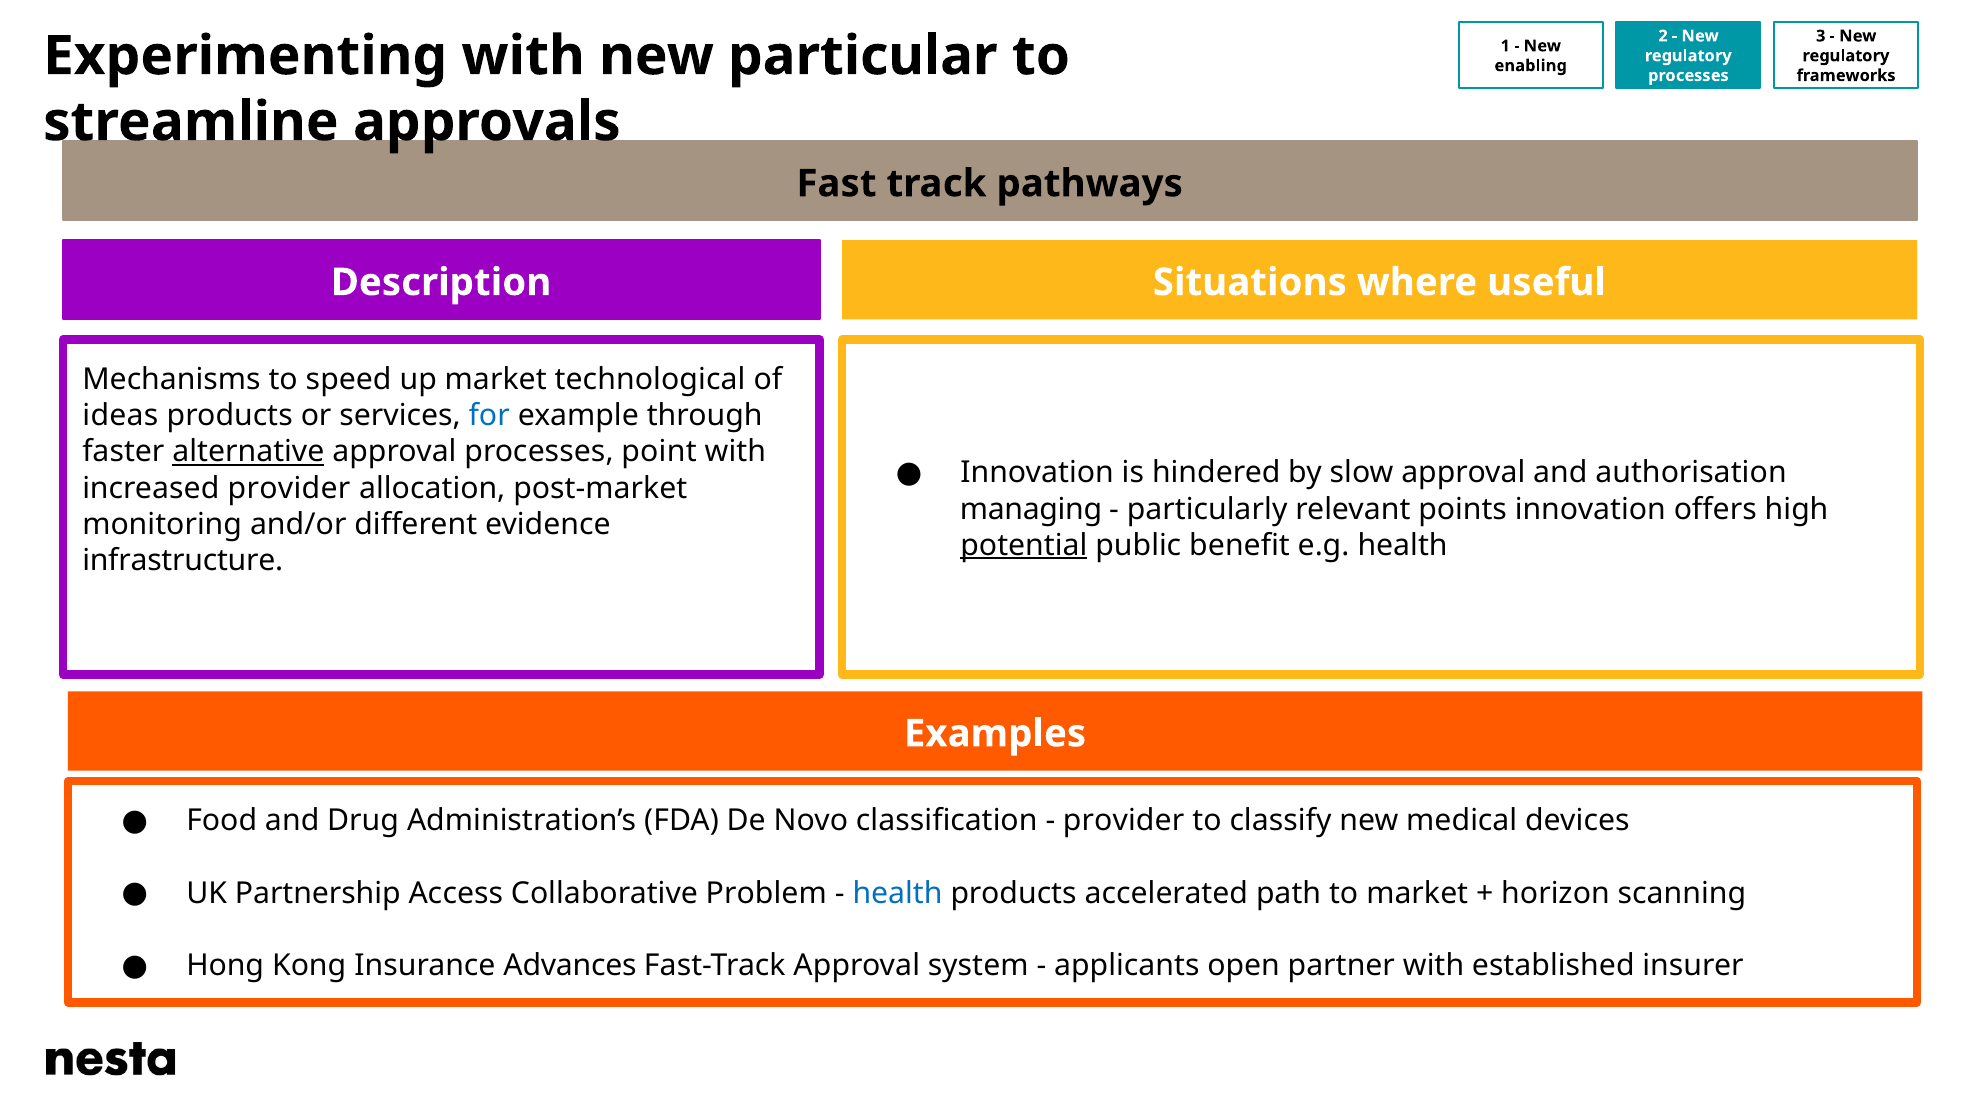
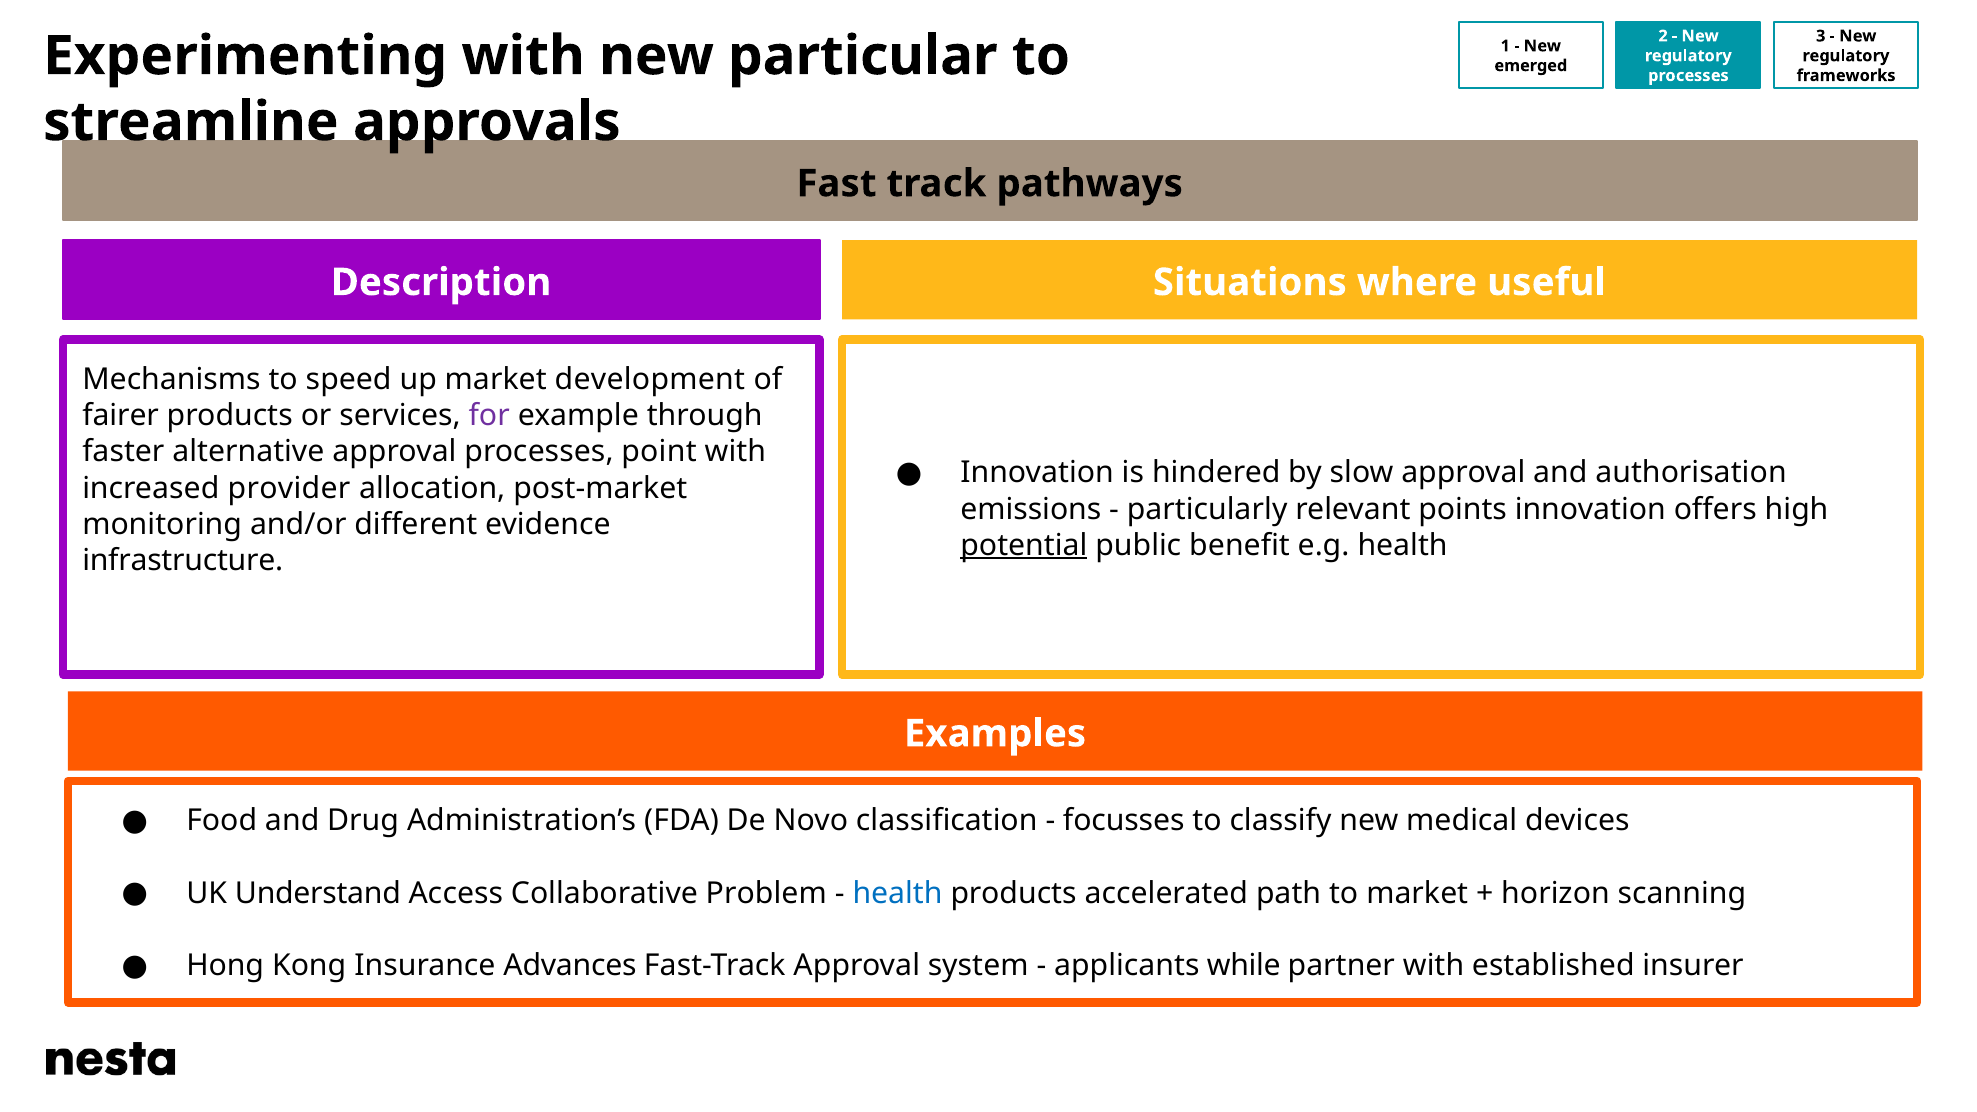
enabling: enabling -> emerged (1531, 66)
technological: technological -> development (650, 379)
ideas: ideas -> fairer (121, 416)
for colour: blue -> purple (489, 416)
alternative underline: present -> none (248, 452)
managing: managing -> emissions (1031, 509)
provider: provider -> focusses (1124, 821)
Partnership: Partnership -> Understand (318, 893)
open: open -> while (1244, 966)
